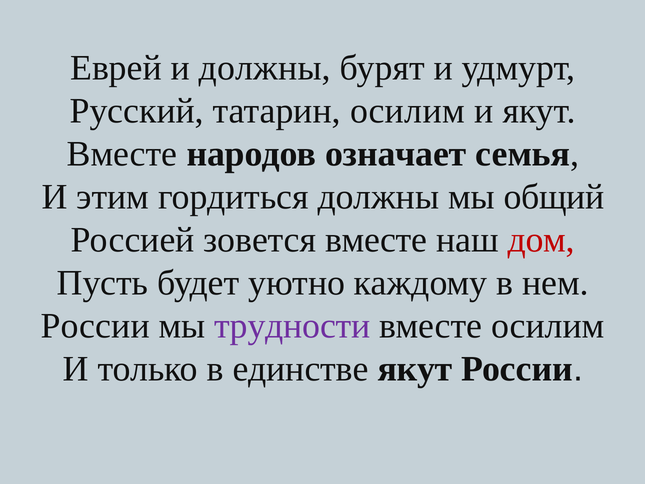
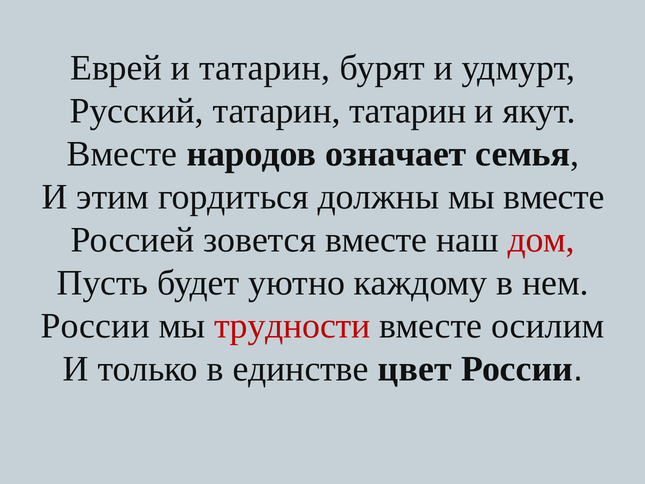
и должны: должны -> татарин (265, 68)
татарин осилим: осилим -> татарин (408, 111)
мы общий: общий -> вместе (554, 197)
трудности colour: purple -> red (292, 326)
единстве якут: якут -> цвет (415, 369)
